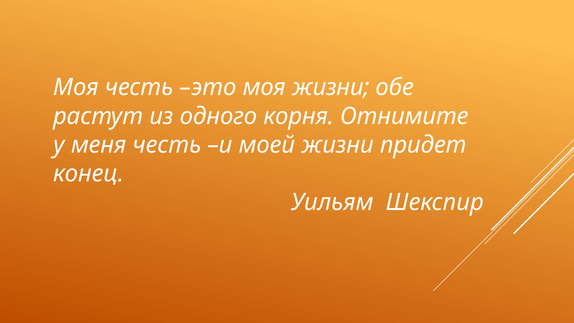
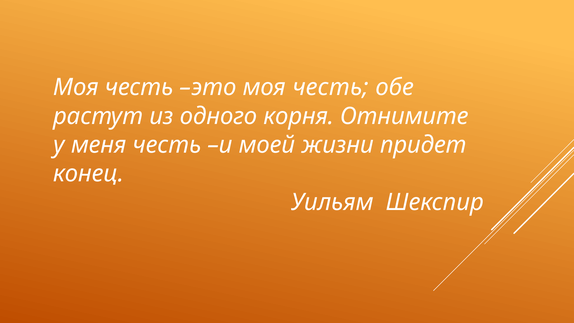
это моя жизни: жизни -> честь (331, 87)
